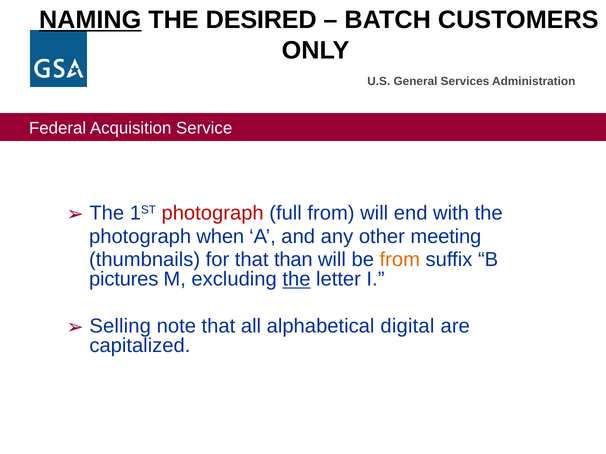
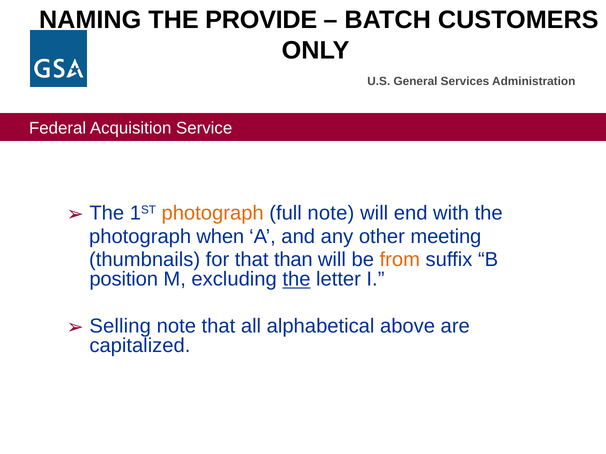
NAMING underline: present -> none (90, 20)
DESIRED: DESIRED -> PROVIDE (261, 20)
photograph colour: red -> orange (213, 213)
full from: from -> note (331, 213)
pictures: pictures -> position (124, 280)
digital: digital -> above (408, 326)
